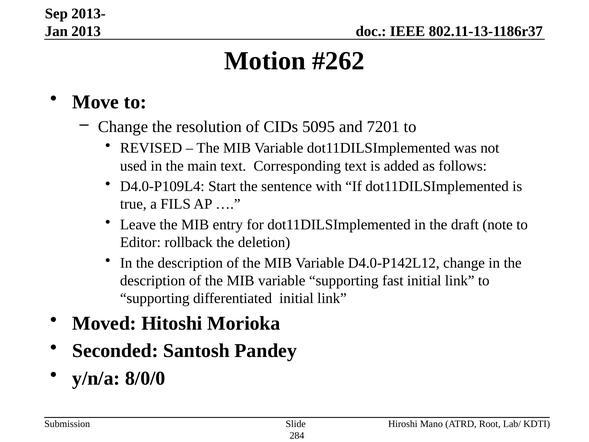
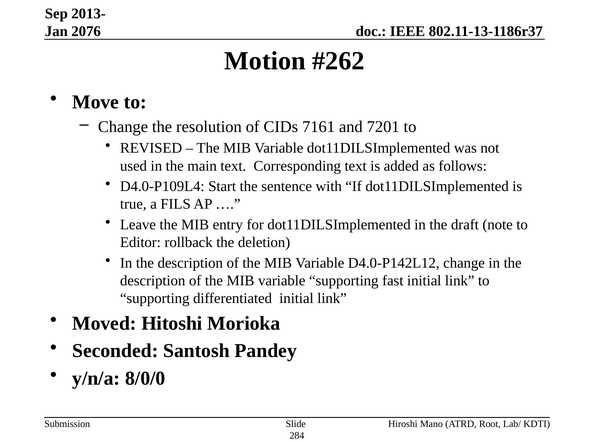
2013: 2013 -> 2076 (86, 31)
5095: 5095 -> 7161 (319, 127)
